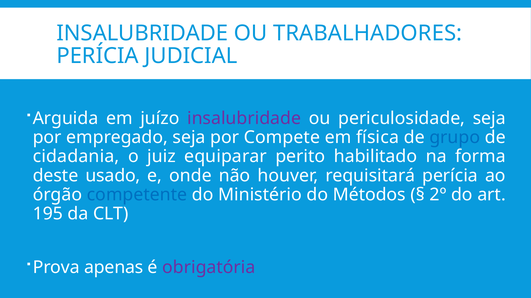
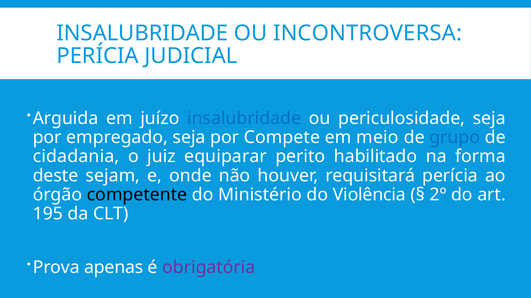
TRABALHADORES: TRABALHADORES -> INCONTROVERSA (368, 33)
insalubridade colour: purple -> blue (244, 119)
física: física -> meio (377, 138)
usado: usado -> sejam (113, 176)
competente colour: blue -> black (137, 195)
Métodos: Métodos -> Violência (369, 195)
